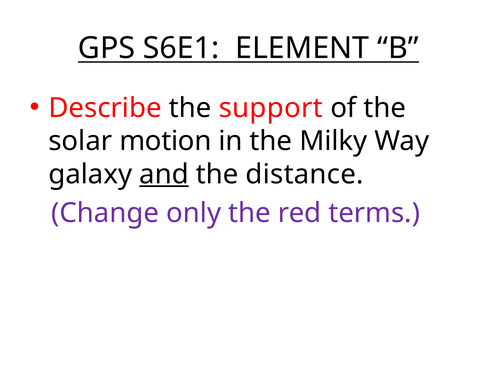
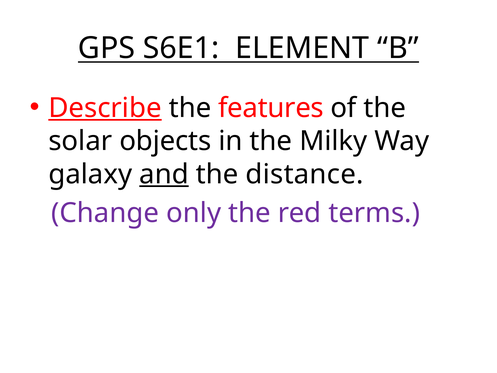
Describe underline: none -> present (105, 108)
support: support -> features (271, 108)
motion: motion -> objects (165, 141)
